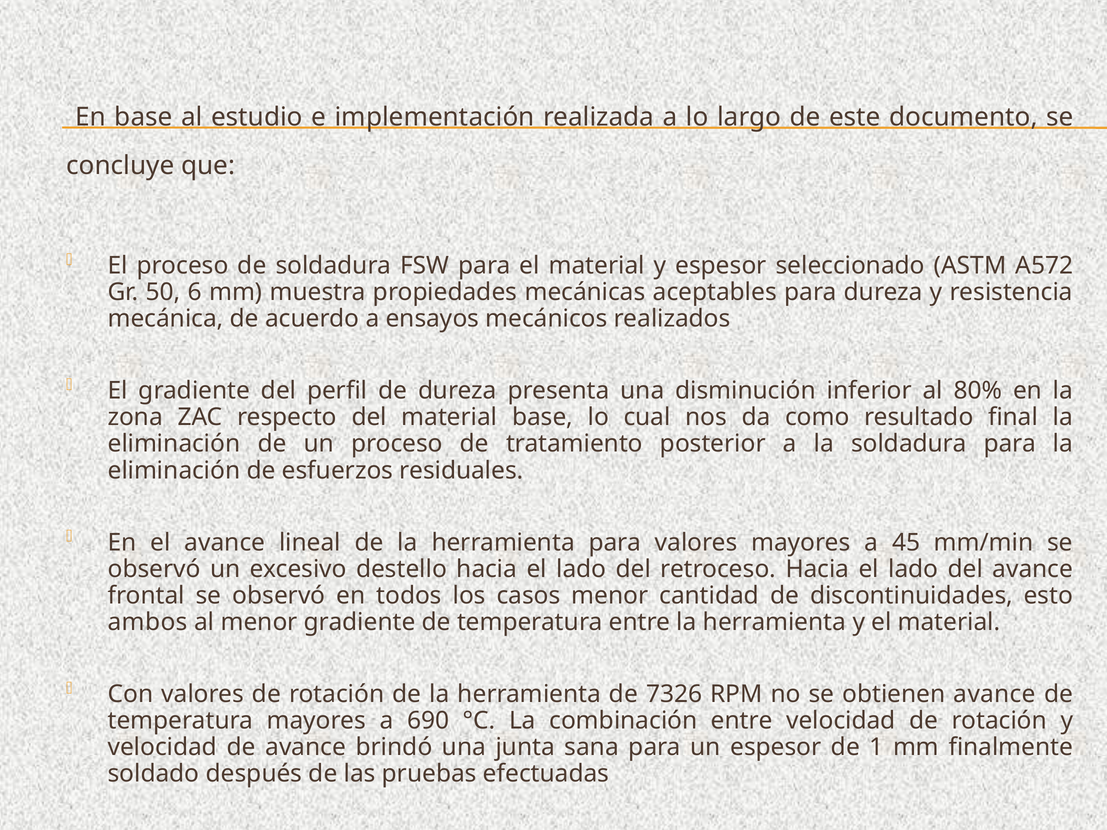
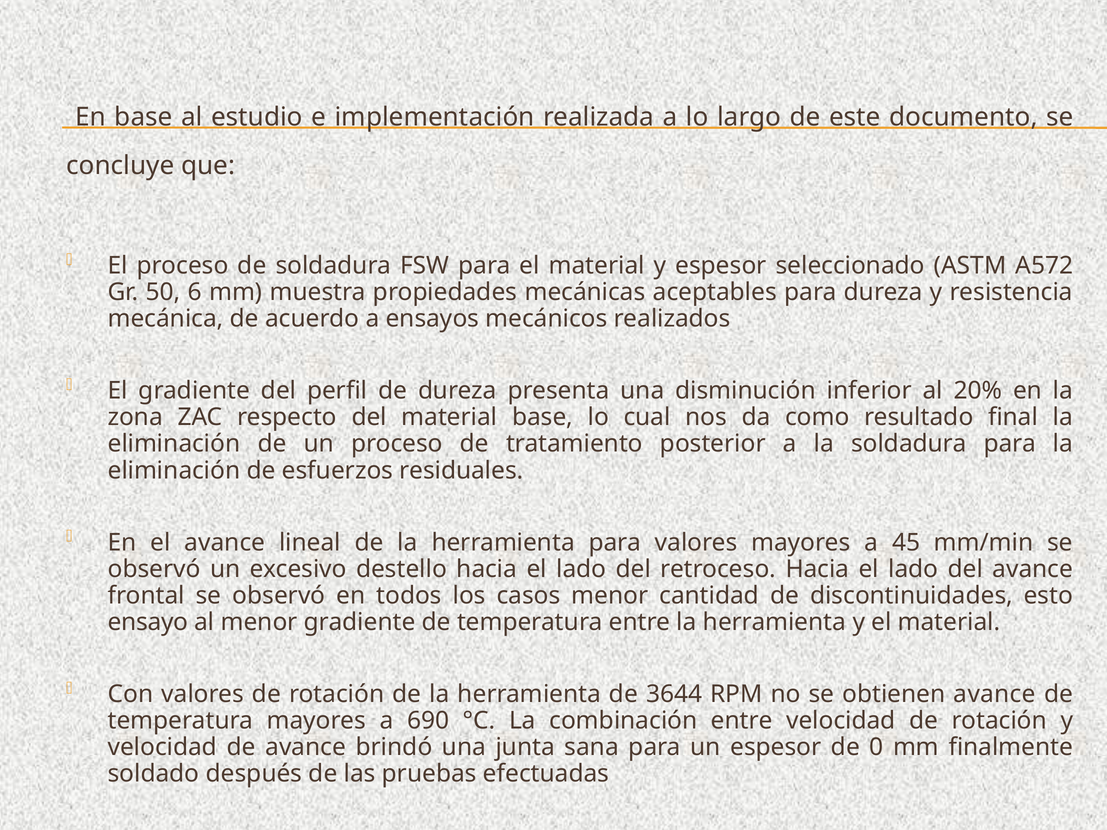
80%: 80% -> 20% (978, 391)
ambos: ambos -> ensayo (148, 622)
7326: 7326 -> 3644 (674, 694)
1: 1 -> 0 (876, 747)
